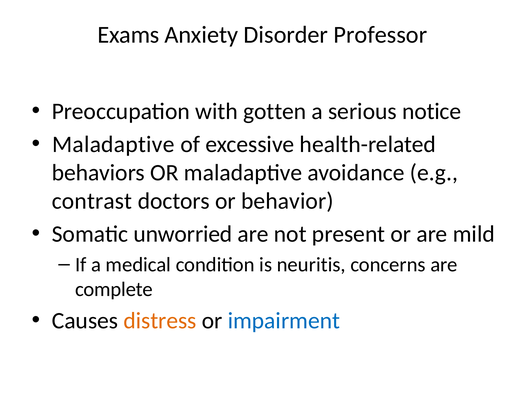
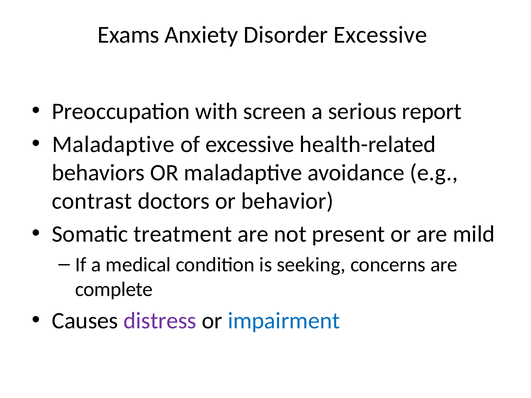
Disorder Professor: Professor -> Excessive (380, 35)
gotten: gotten -> screen (275, 111)
notice: notice -> report (432, 111)
unworried: unworried -> treatment (183, 234)
neuritis: neuritis -> seeking (311, 265)
distress colour: orange -> purple (160, 321)
